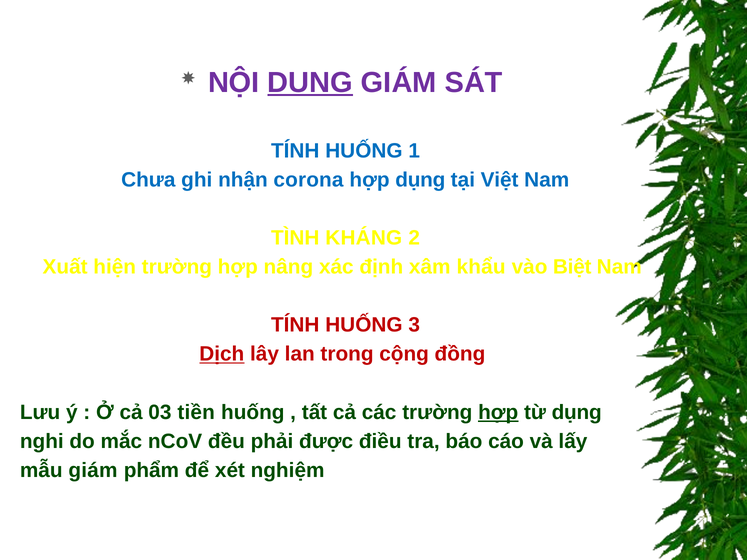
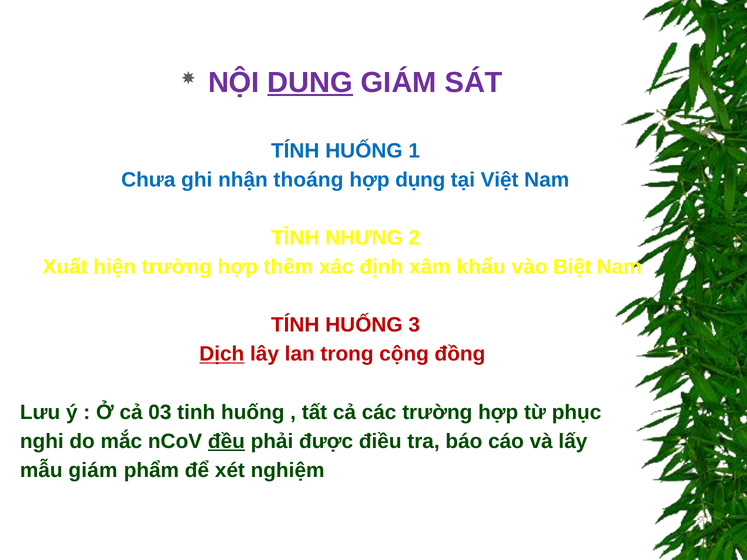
corona: corona -> thoáng (308, 180)
KHÁNG: KHÁNG -> NHƯNG (364, 238)
nâng: nâng -> thêm (288, 267)
tiền: tiền -> tinh (196, 412)
hợp underline: present -> none (498, 412)
từ dụng: dụng -> phục (577, 412)
đều underline: none -> present (226, 441)
